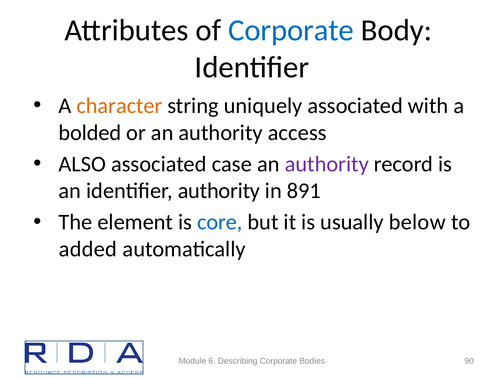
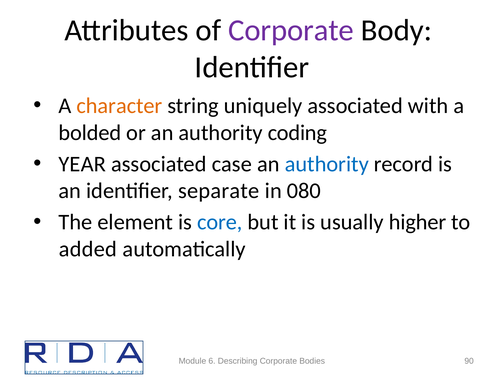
Corporate colour: blue -> purple (291, 30)
access: access -> coding (297, 133)
ALSO: ALSO -> YEAR (82, 164)
authority colour: purple -> blue (327, 164)
identifier authority: authority -> separate (219, 191)
891: 891 -> 080 (304, 191)
below: below -> higher (418, 222)
